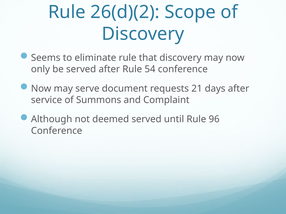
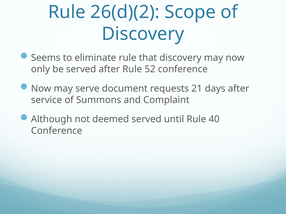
54: 54 -> 52 (150, 69)
96: 96 -> 40 (214, 120)
